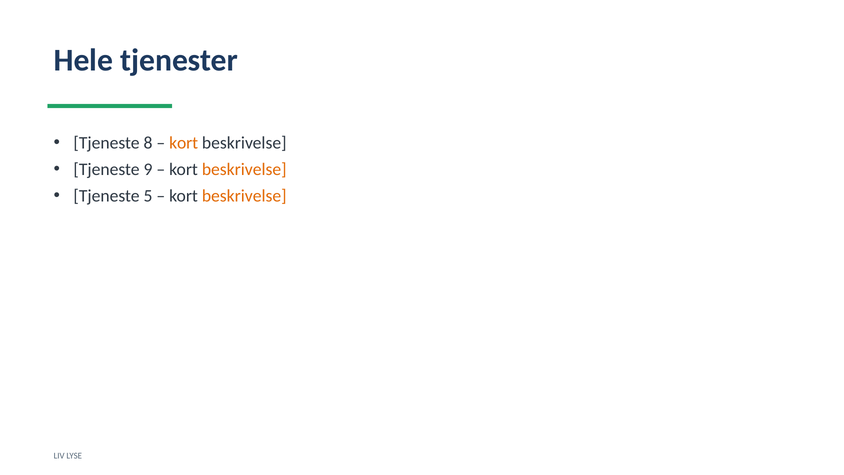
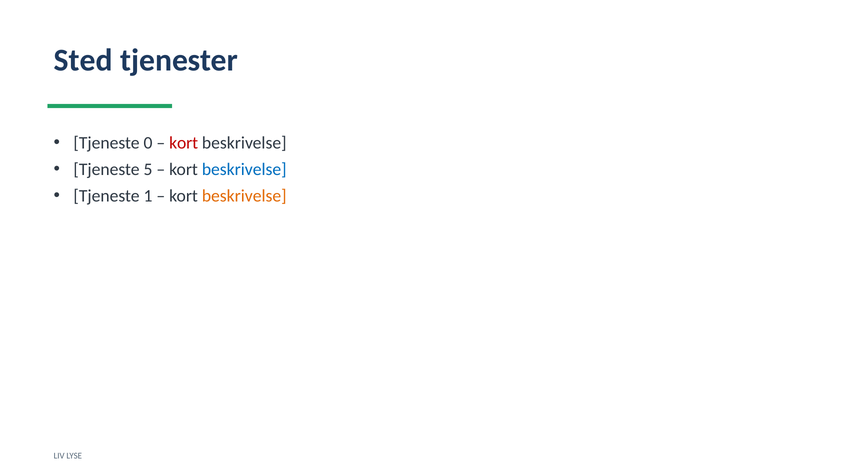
Hele: Hele -> Sted (83, 60)
8: 8 -> 0 (148, 143)
kort colour: orange -> red (184, 143)
9: 9 -> 5 (148, 169)
beskrivelse colour: orange -> blue (244, 169)
5: 5 -> 1 (148, 196)
